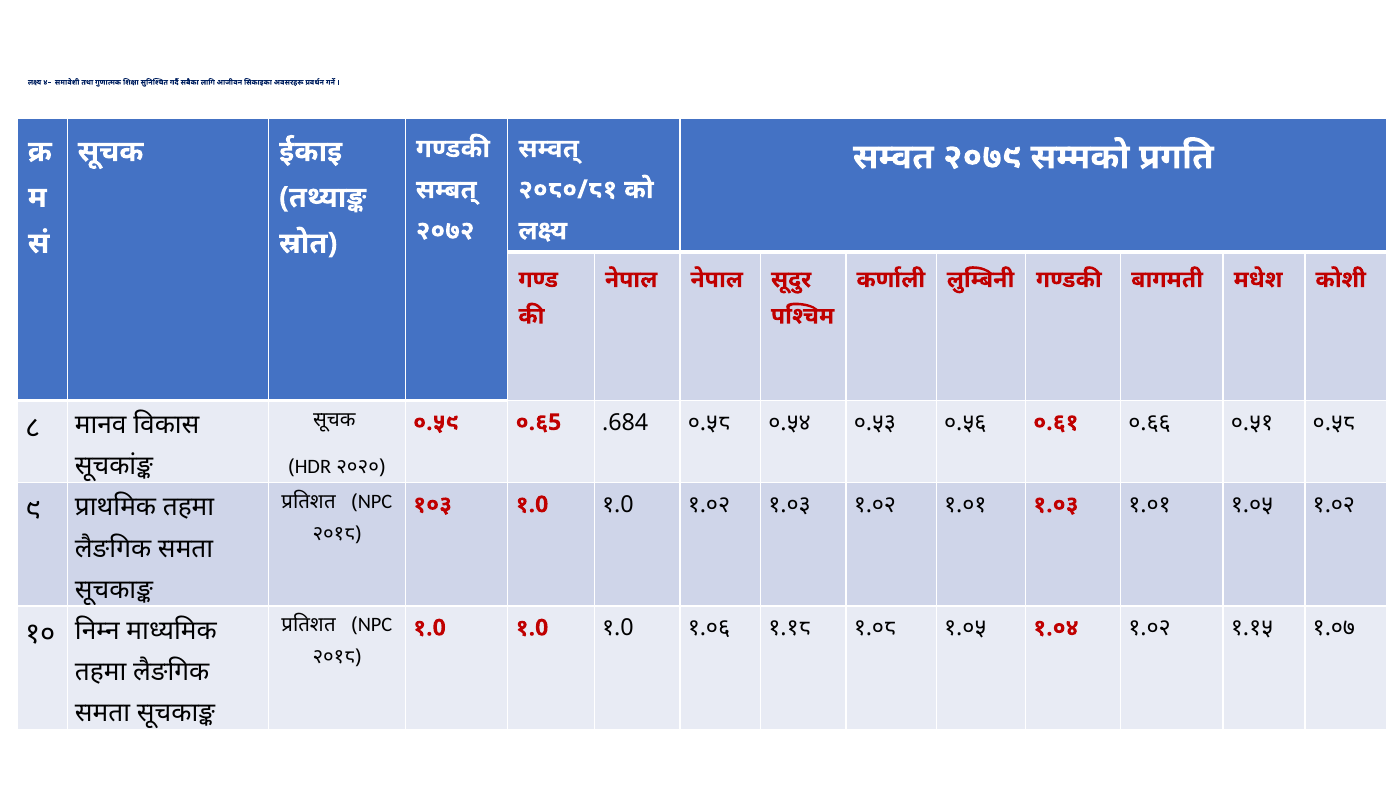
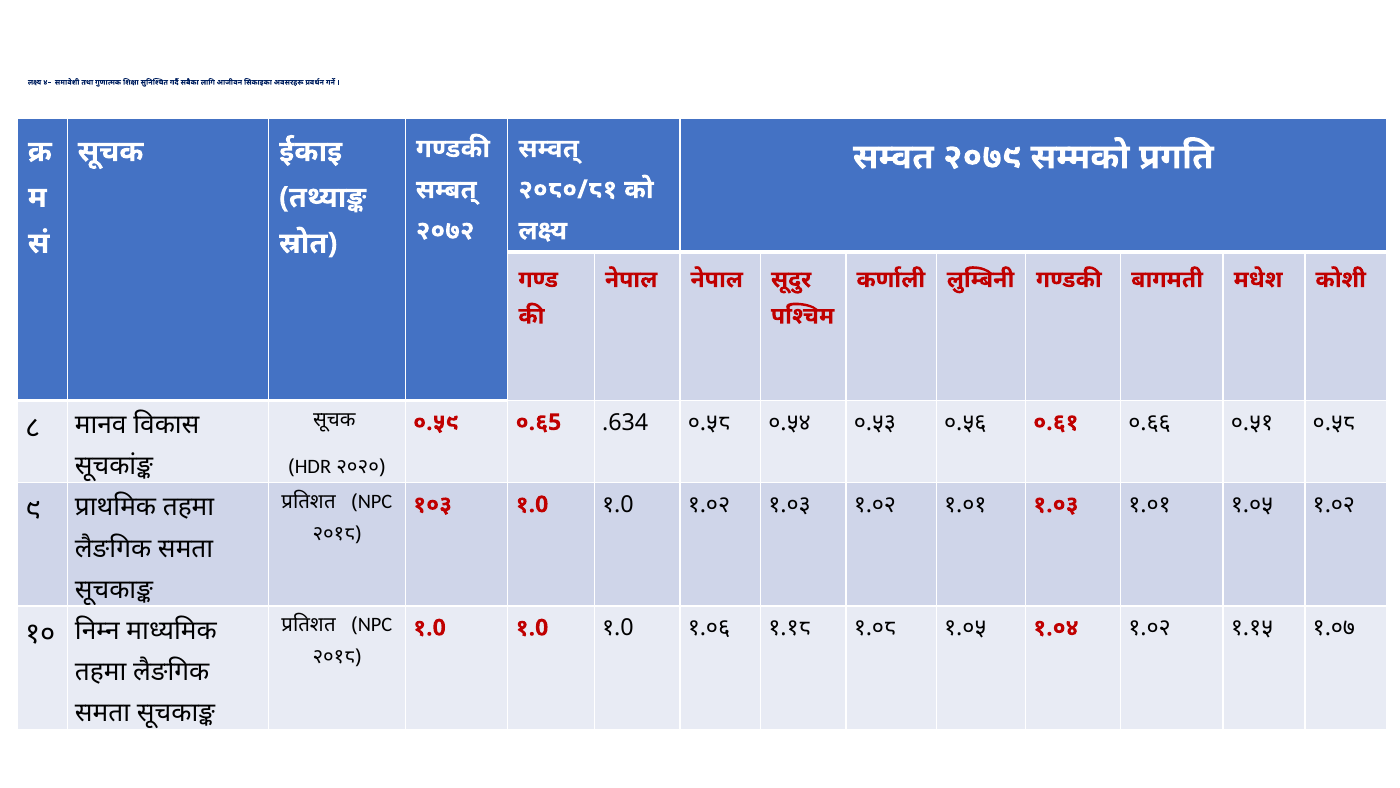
.684: .684 -> .634 (625, 422)
